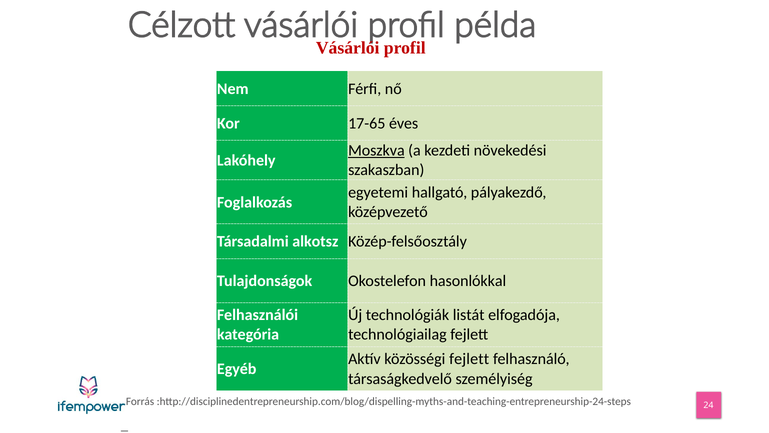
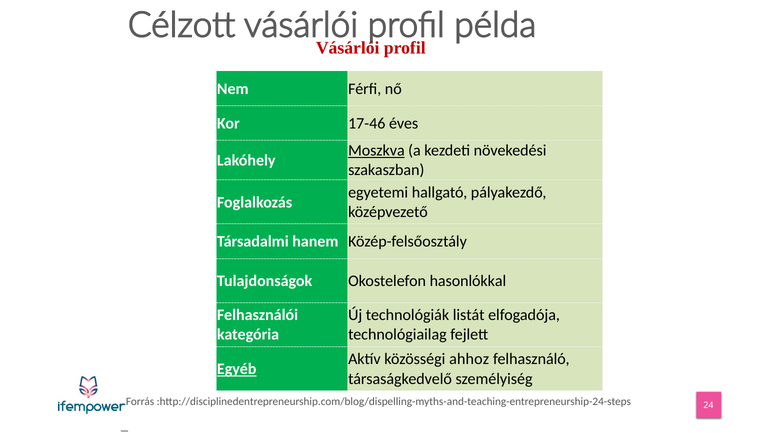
17-65: 17-65 -> 17-46 (367, 123)
alkotsz: alkotsz -> hanem (315, 241)
közösségi fejlett: fejlett -> ahhoz (469, 359)
Egyéb underline: none -> present (237, 369)
